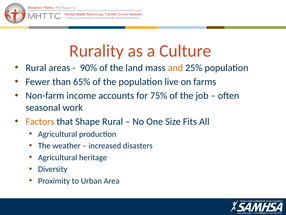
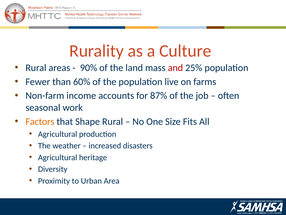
and colour: orange -> red (175, 68)
65%: 65% -> 60% (82, 82)
75%: 75% -> 87% (159, 95)
